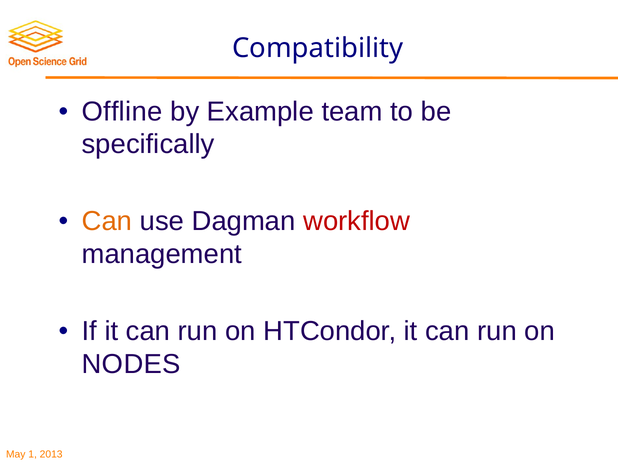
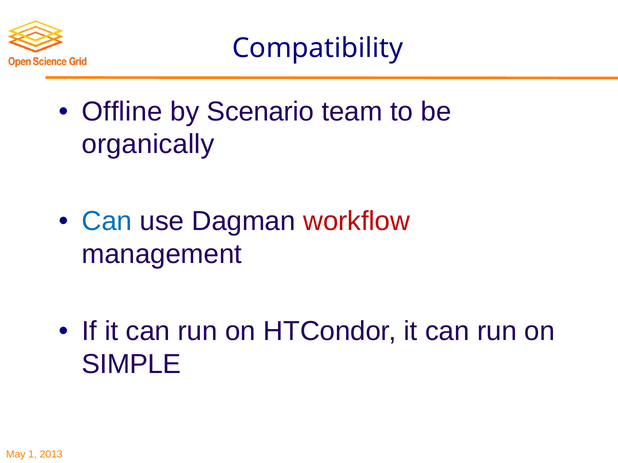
Example: Example -> Scenario (261, 112)
specifically: specifically -> organically (148, 145)
Can colour: orange -> blue (107, 222)
NODES: NODES -> SIMPLE (131, 364)
